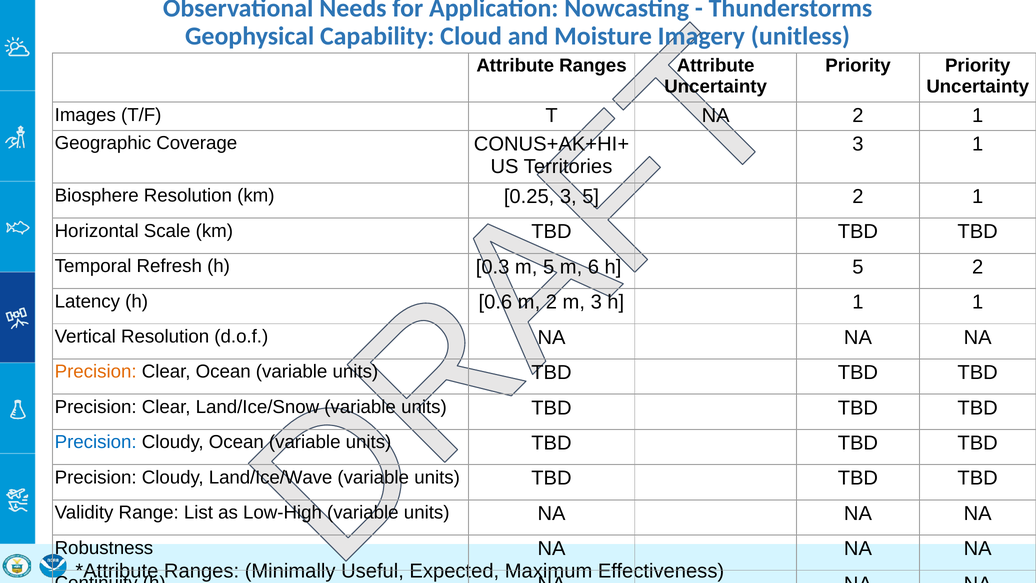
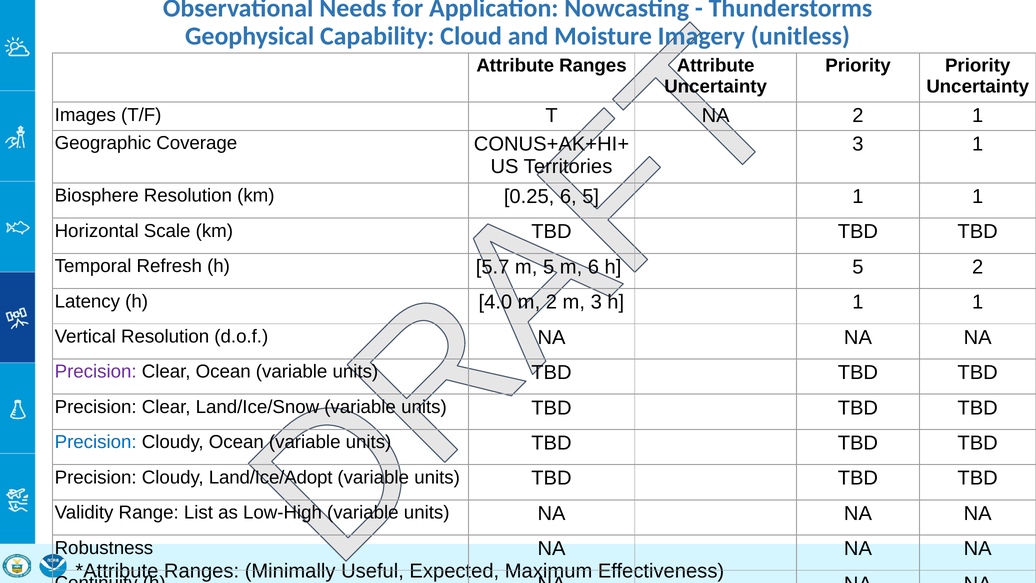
0.25 3: 3 -> 6 (568, 197)
2: 2 -> 1 (858, 197)
0.3: 0.3 -> 5.7 (493, 267)
0.6: 0.6 -> 4.0 (495, 302)
Precision colour: orange -> purple (96, 372)
Land/Ice/Wave: Land/Ice/Wave -> Land/Ice/Adopt (271, 477)
